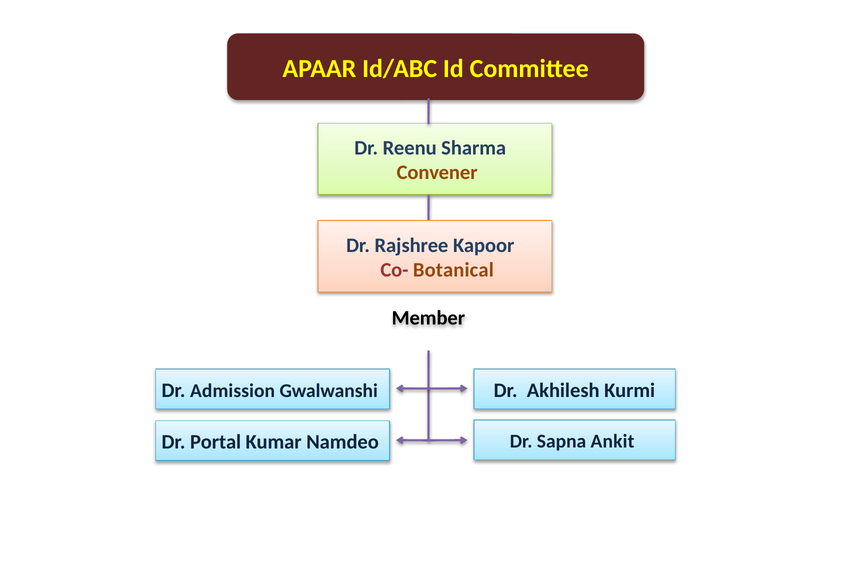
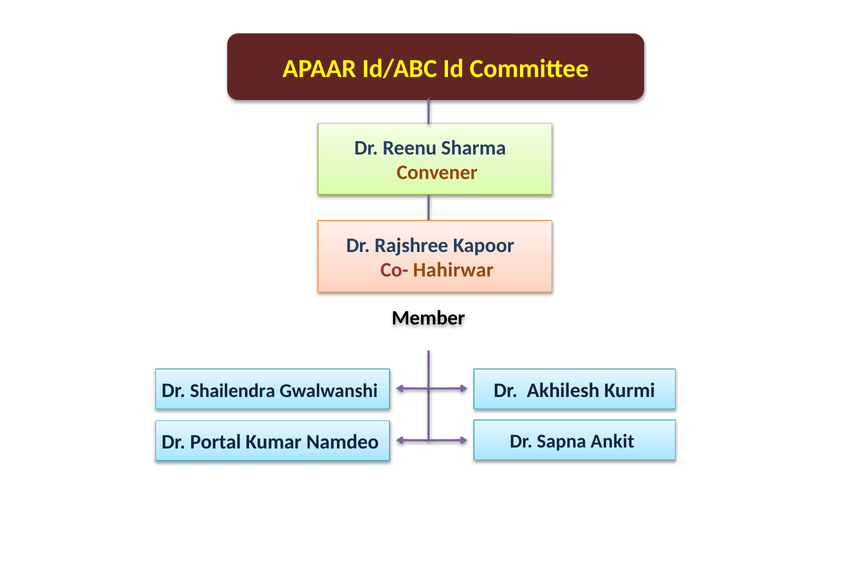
Botanical: Botanical -> Hahirwar (453, 270)
Admission: Admission -> Shailendra (233, 391)
